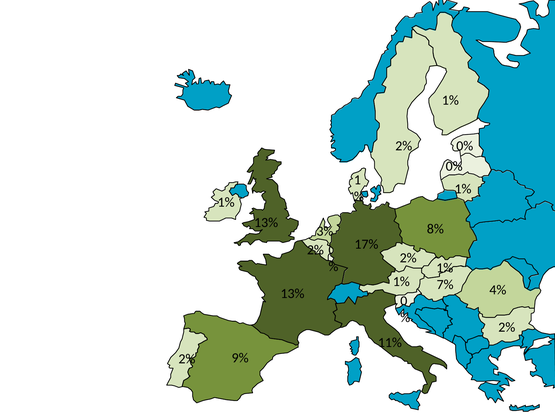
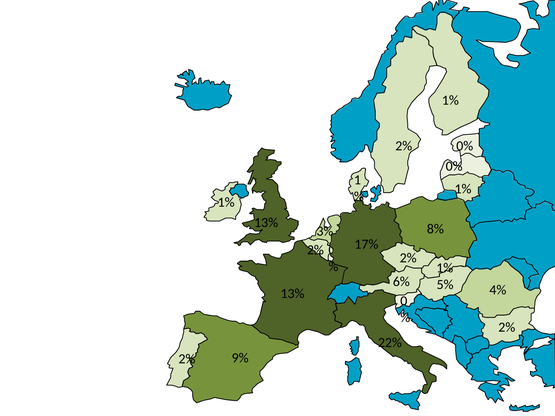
1%: 1% -> 6% (401, 282)
7%: 7% -> 5% (445, 285)
11%: 11% -> 22% (390, 343)
